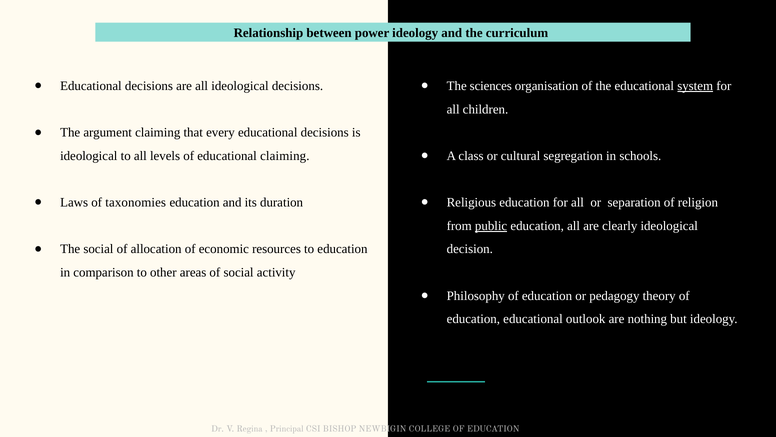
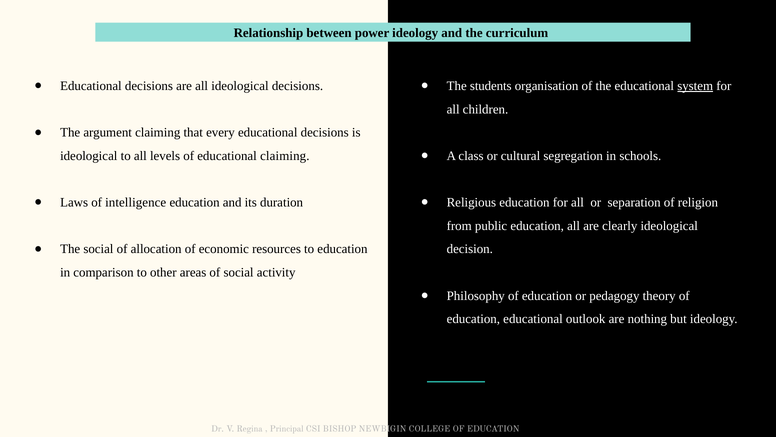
sciences: sciences -> students (491, 86)
taxonomies: taxonomies -> intelligence (136, 202)
public underline: present -> none (491, 226)
